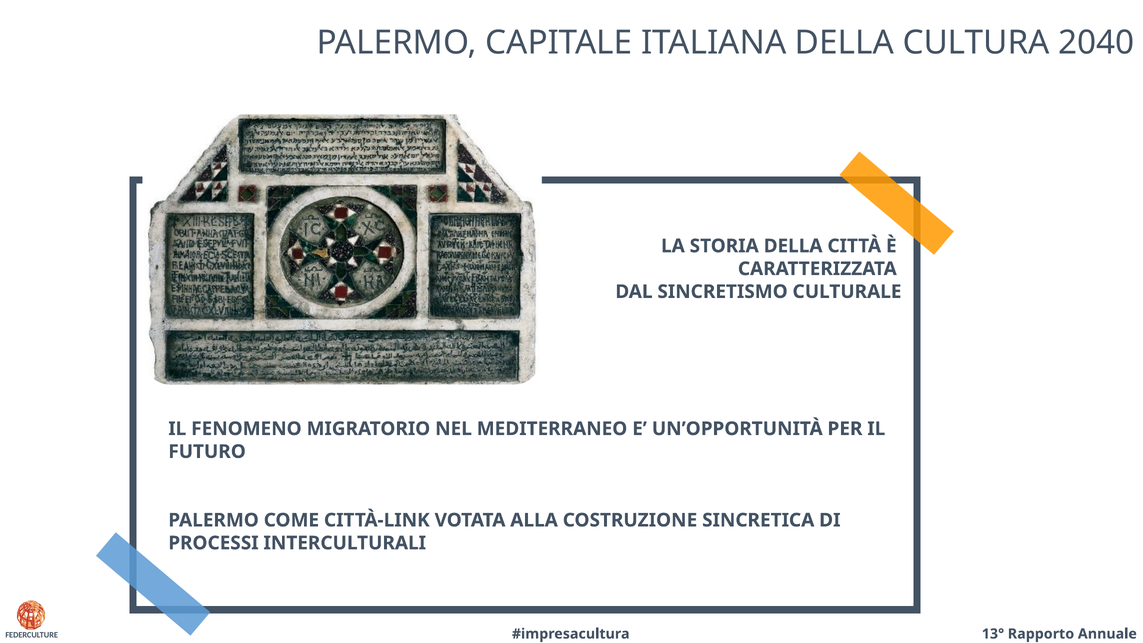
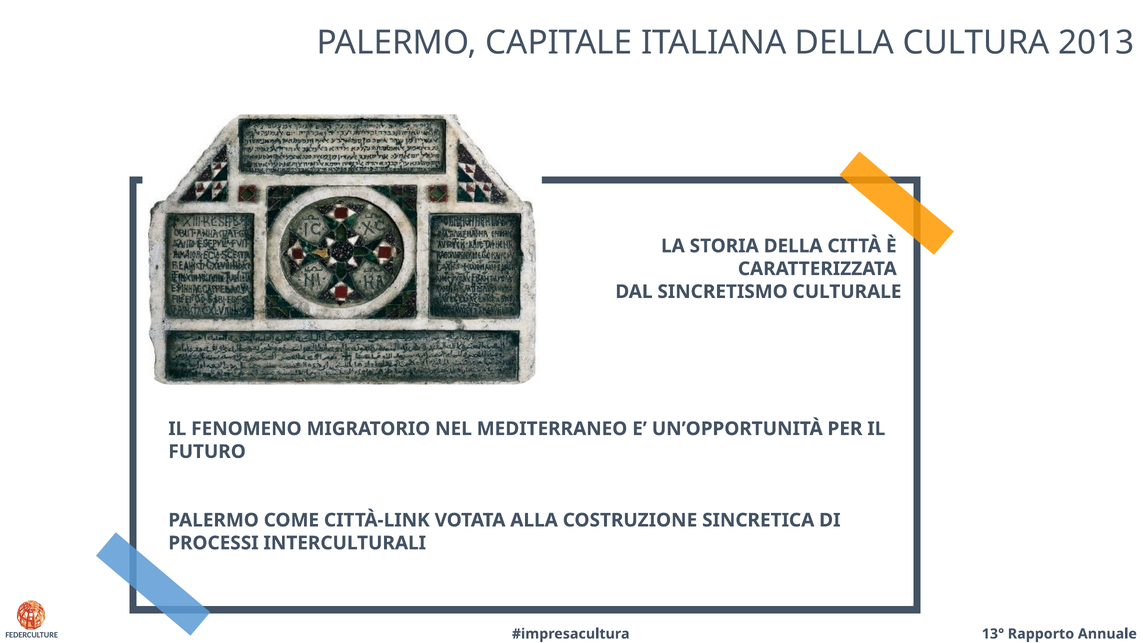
2040: 2040 -> 2013 (1096, 43)
